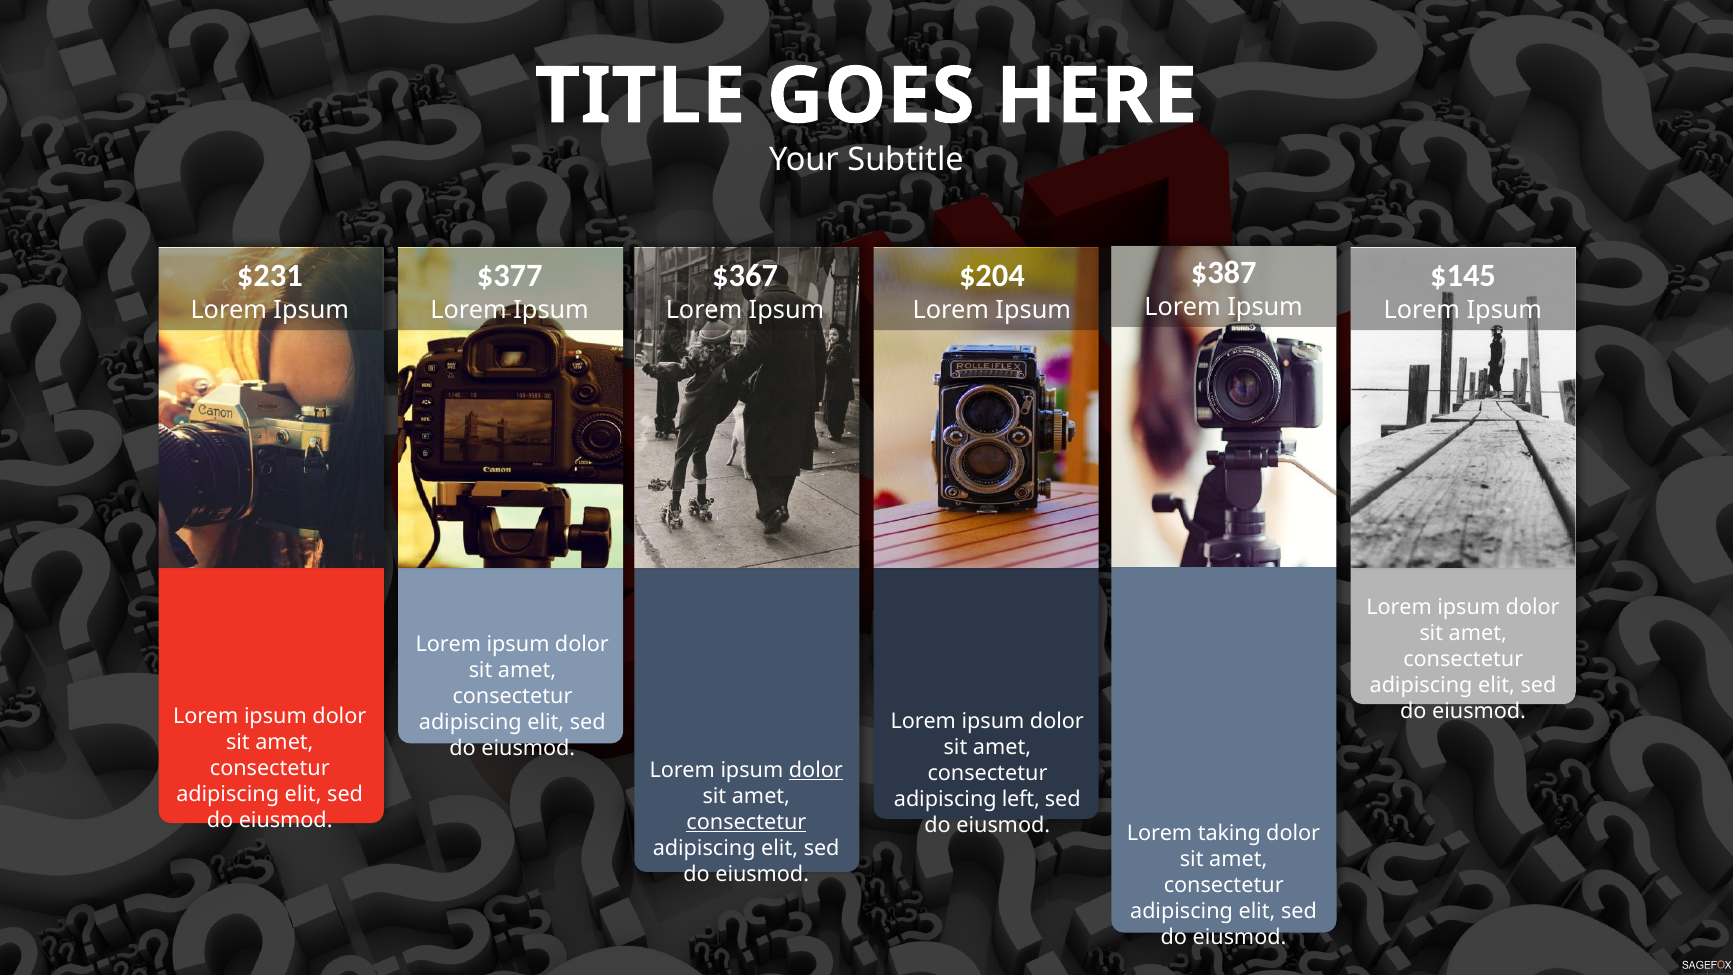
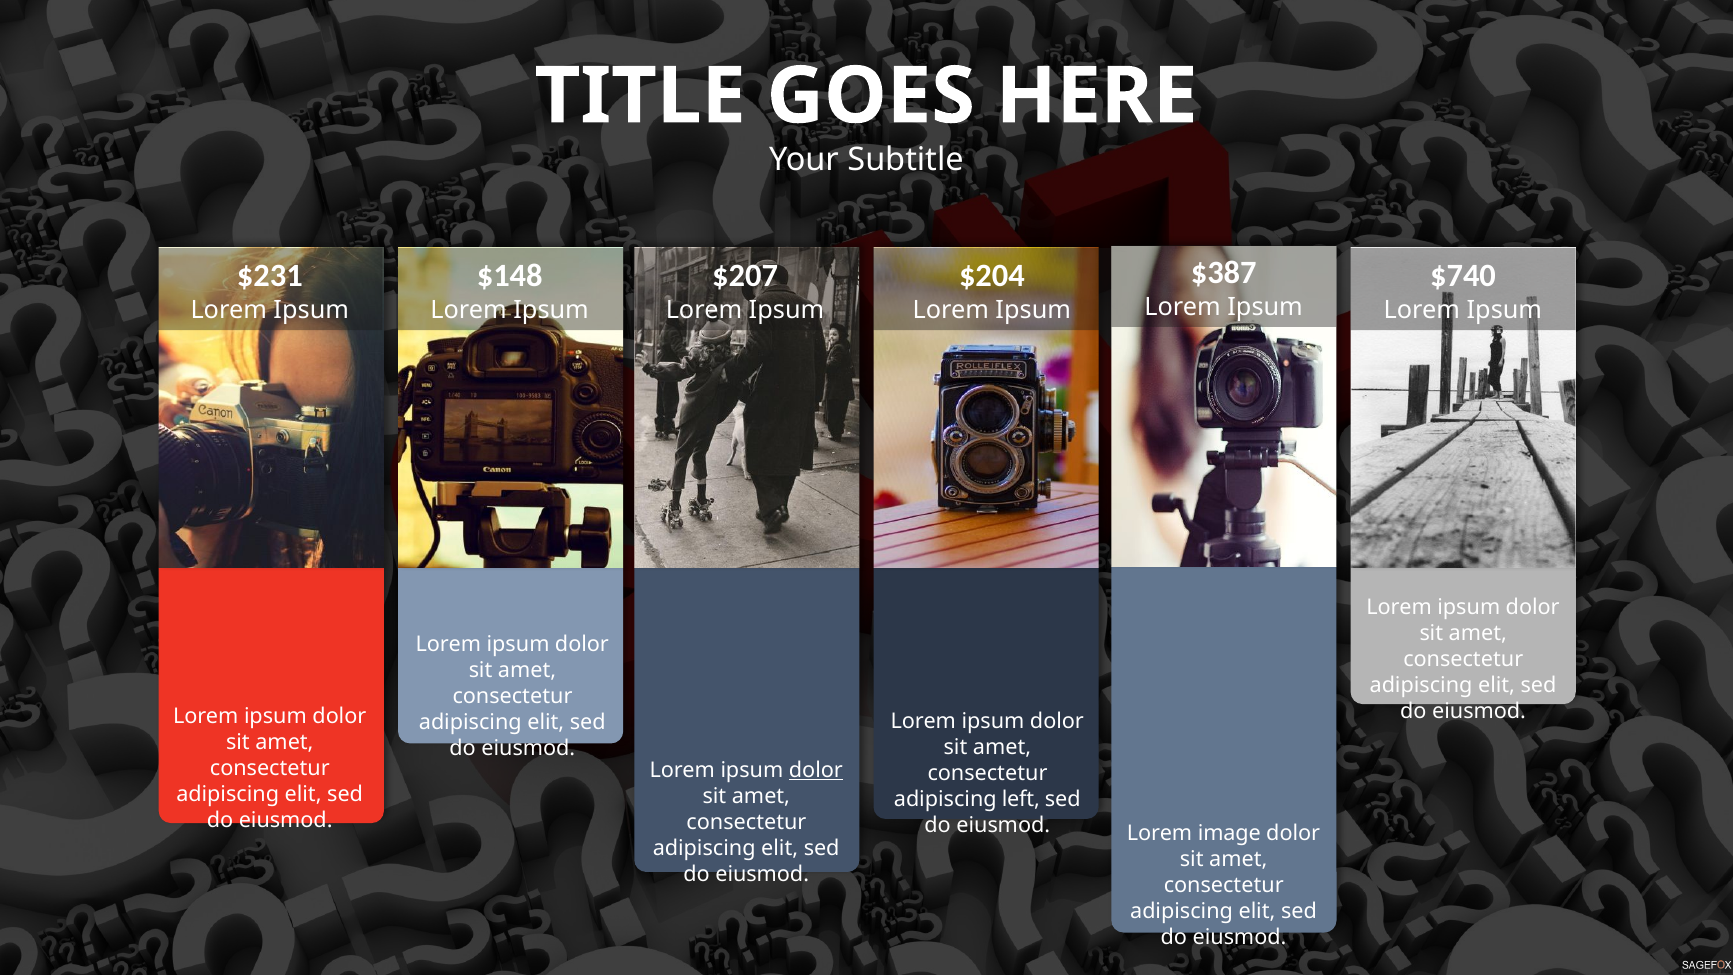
$377: $377 -> $148 (510, 276)
$367: $367 -> $207 (745, 276)
$145: $145 -> $740 (1463, 276)
consectetur underline: present -> none (746, 822)
taking: taking -> image (1229, 834)
